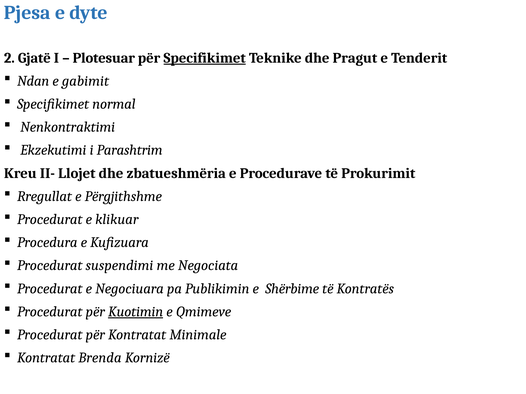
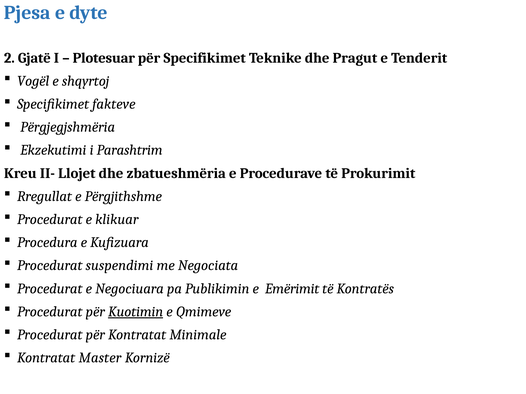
Specifikimet underline: present -> none (205, 58)
Ndan: Ndan -> Vogël (33, 81)
gabimit: gabimit -> shqyrtoj (86, 81)
normal: normal -> fakteve (114, 104)
Nenkontraktimi: Nenkontraktimi -> Përgjegjshmëria (68, 127)
Shërbime: Shërbime -> Emërimit (292, 289)
Brenda: Brenda -> Master (100, 358)
